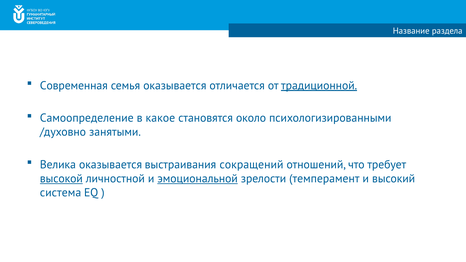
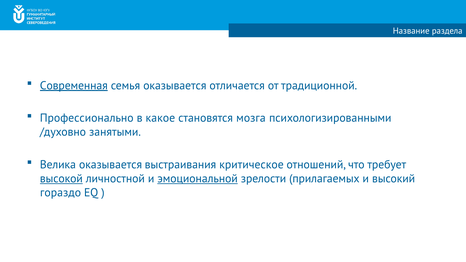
Современная underline: none -> present (74, 86)
традиционной underline: present -> none (319, 86)
Самоопределение: Самоопределение -> Профессионально (87, 118)
около: около -> мозга (251, 118)
сокращений: сокращений -> критическое (252, 165)
темперамент: темперамент -> прилагаемых (324, 179)
система: система -> гораздо (61, 193)
